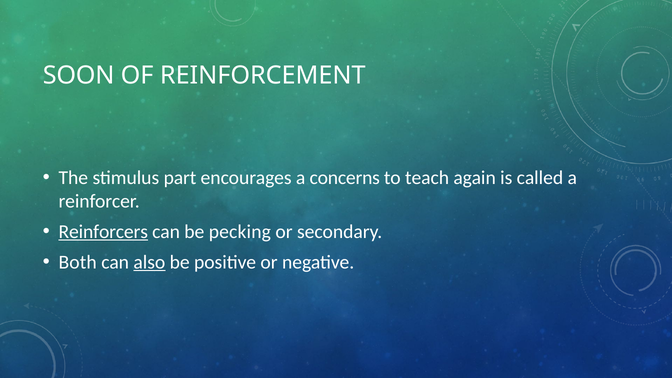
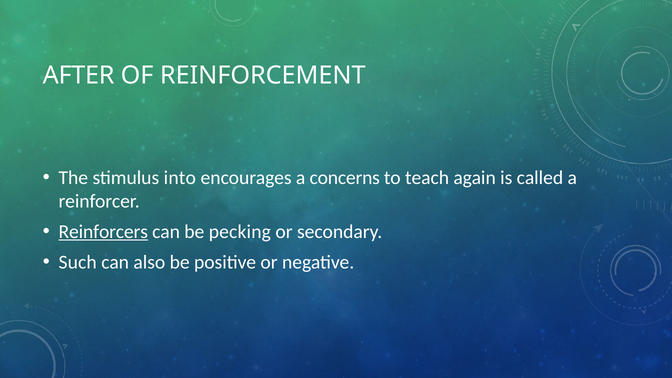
SOON: SOON -> AFTER (79, 75)
part: part -> into (180, 178)
Both: Both -> Such (78, 262)
also underline: present -> none (149, 262)
